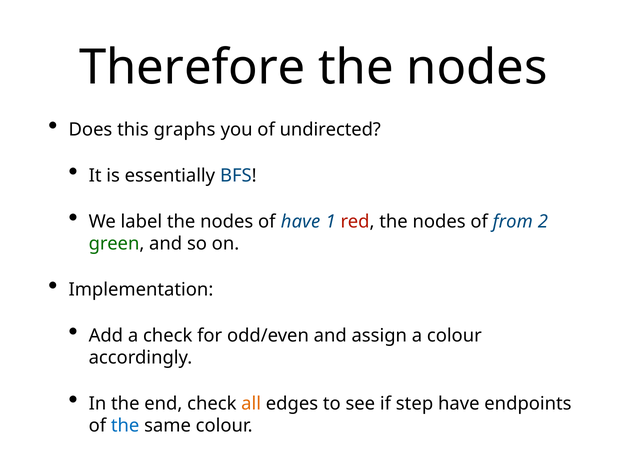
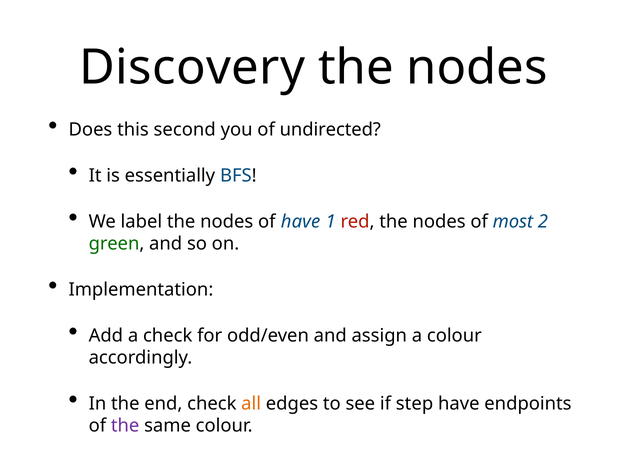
Therefore: Therefore -> Discovery (192, 68)
graphs: graphs -> second (185, 130)
from: from -> most (513, 222)
the colour: blue -> purple (125, 426)
